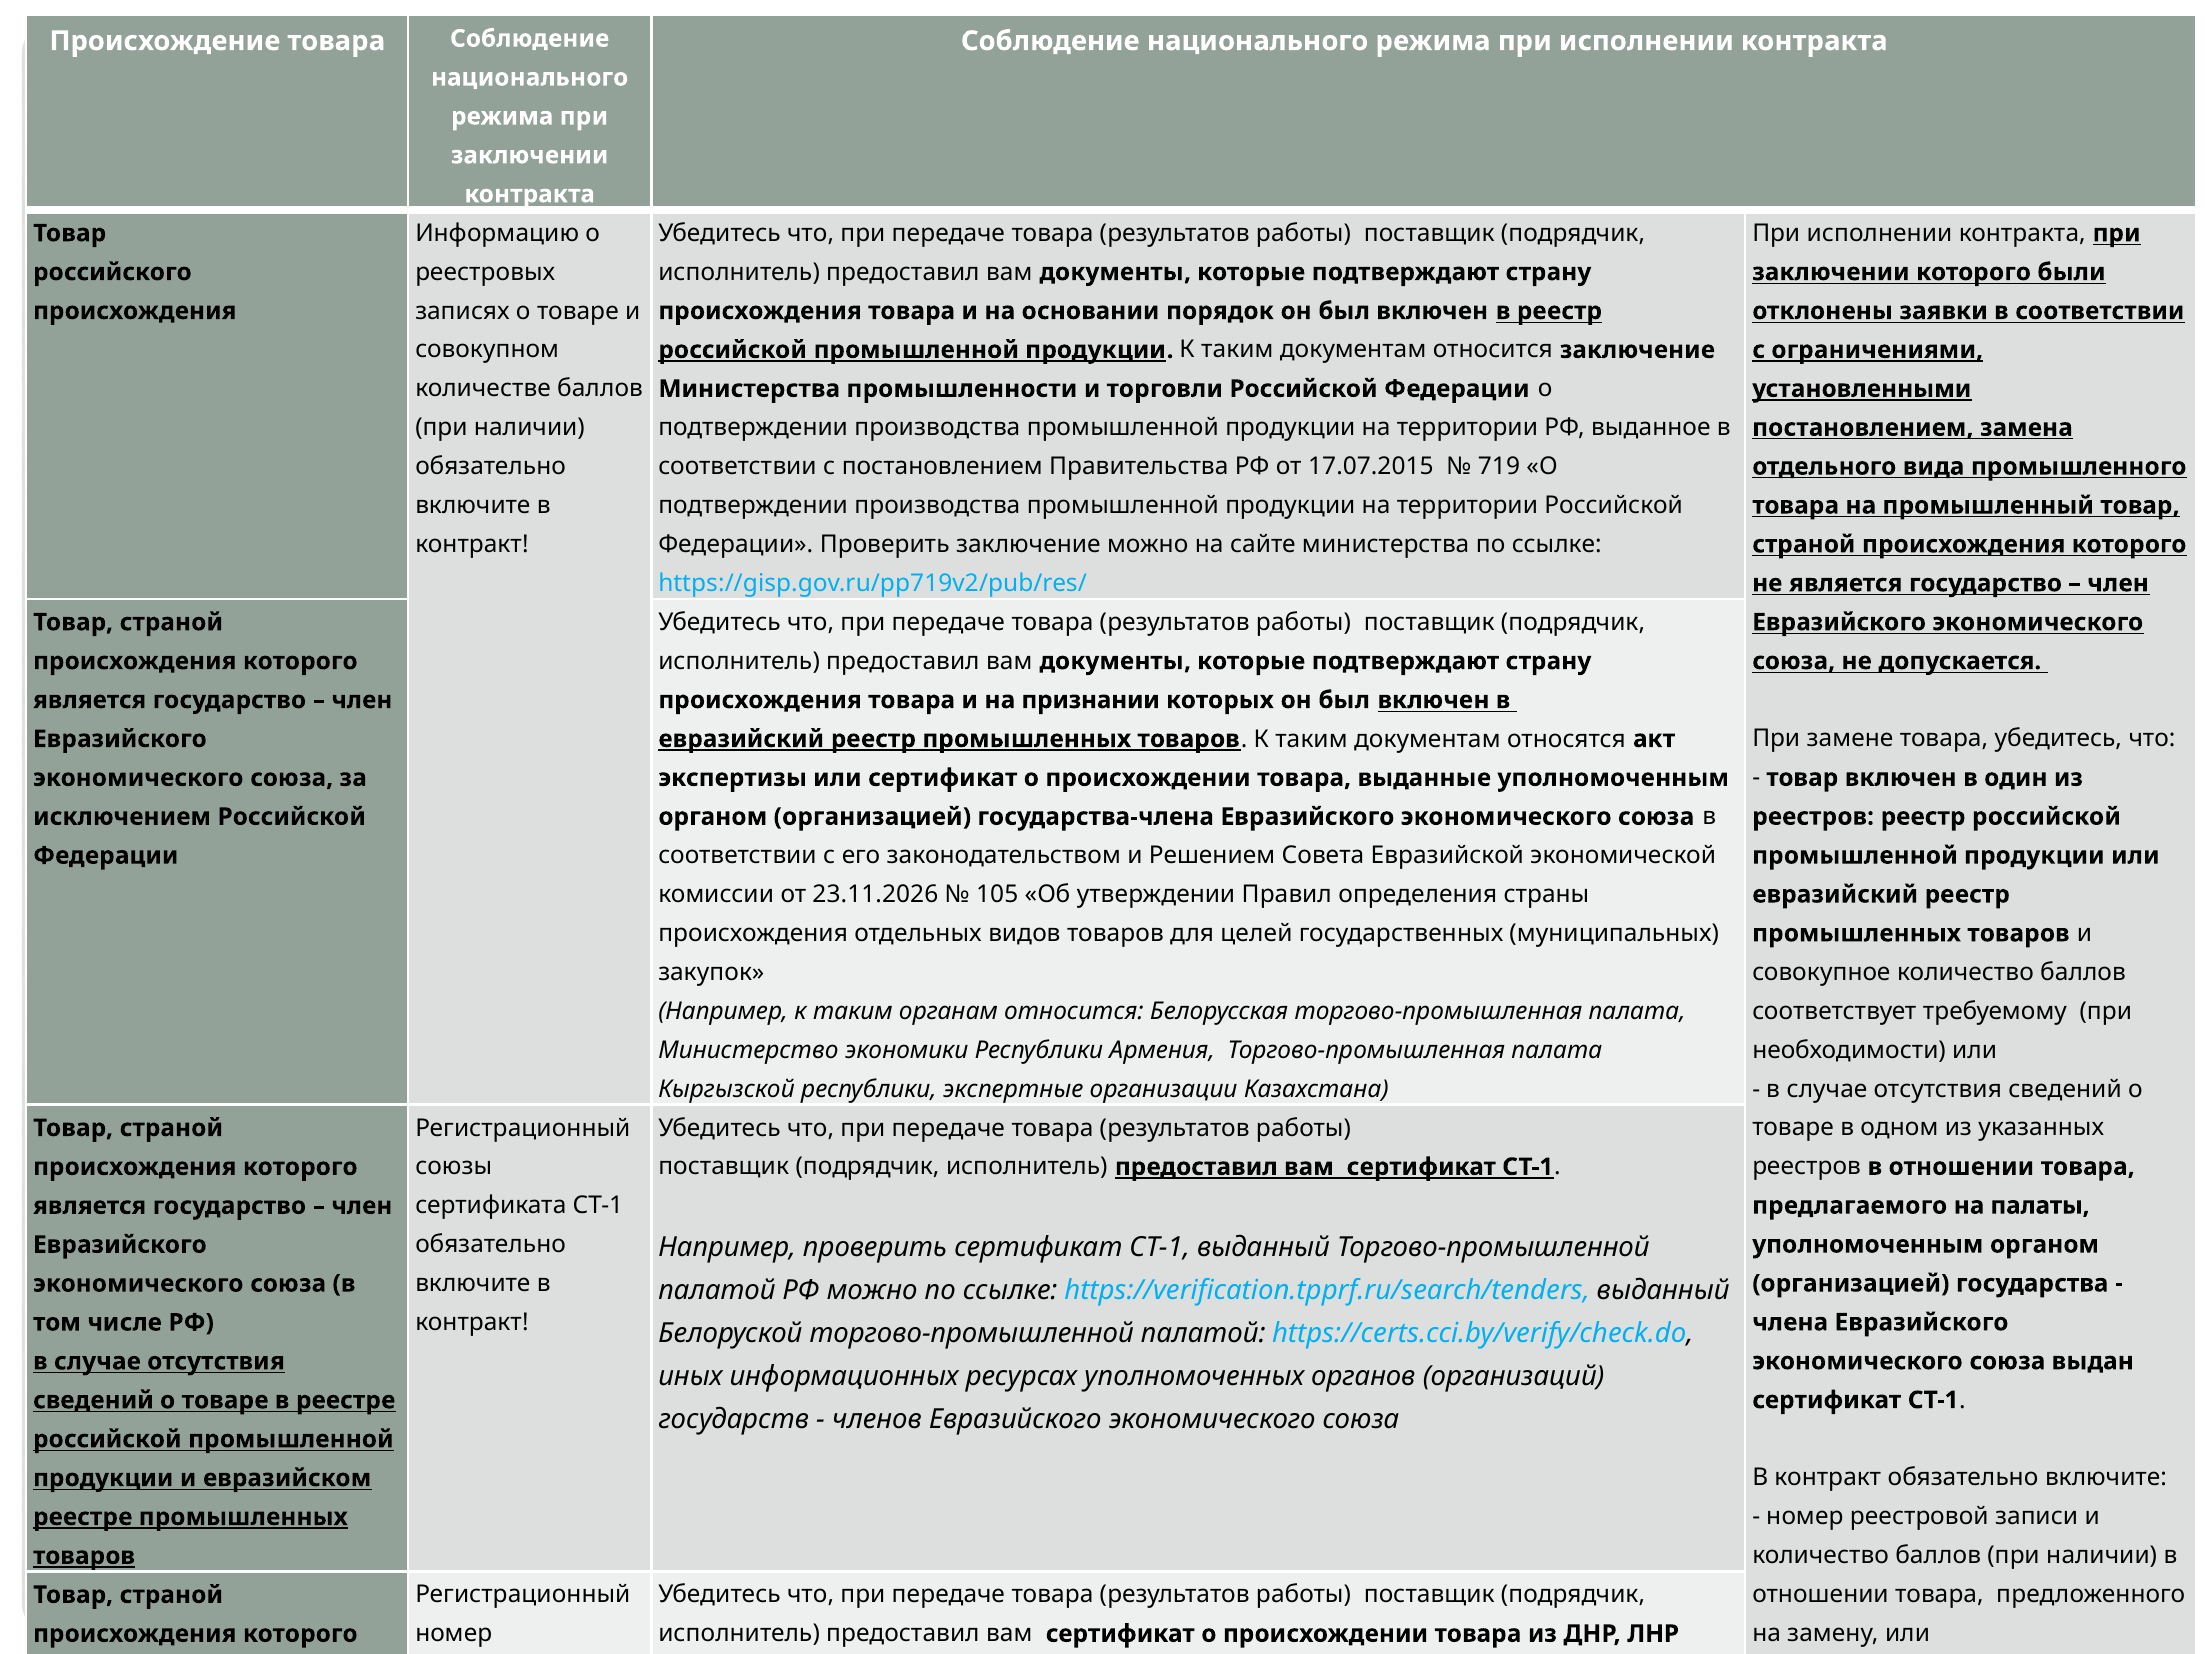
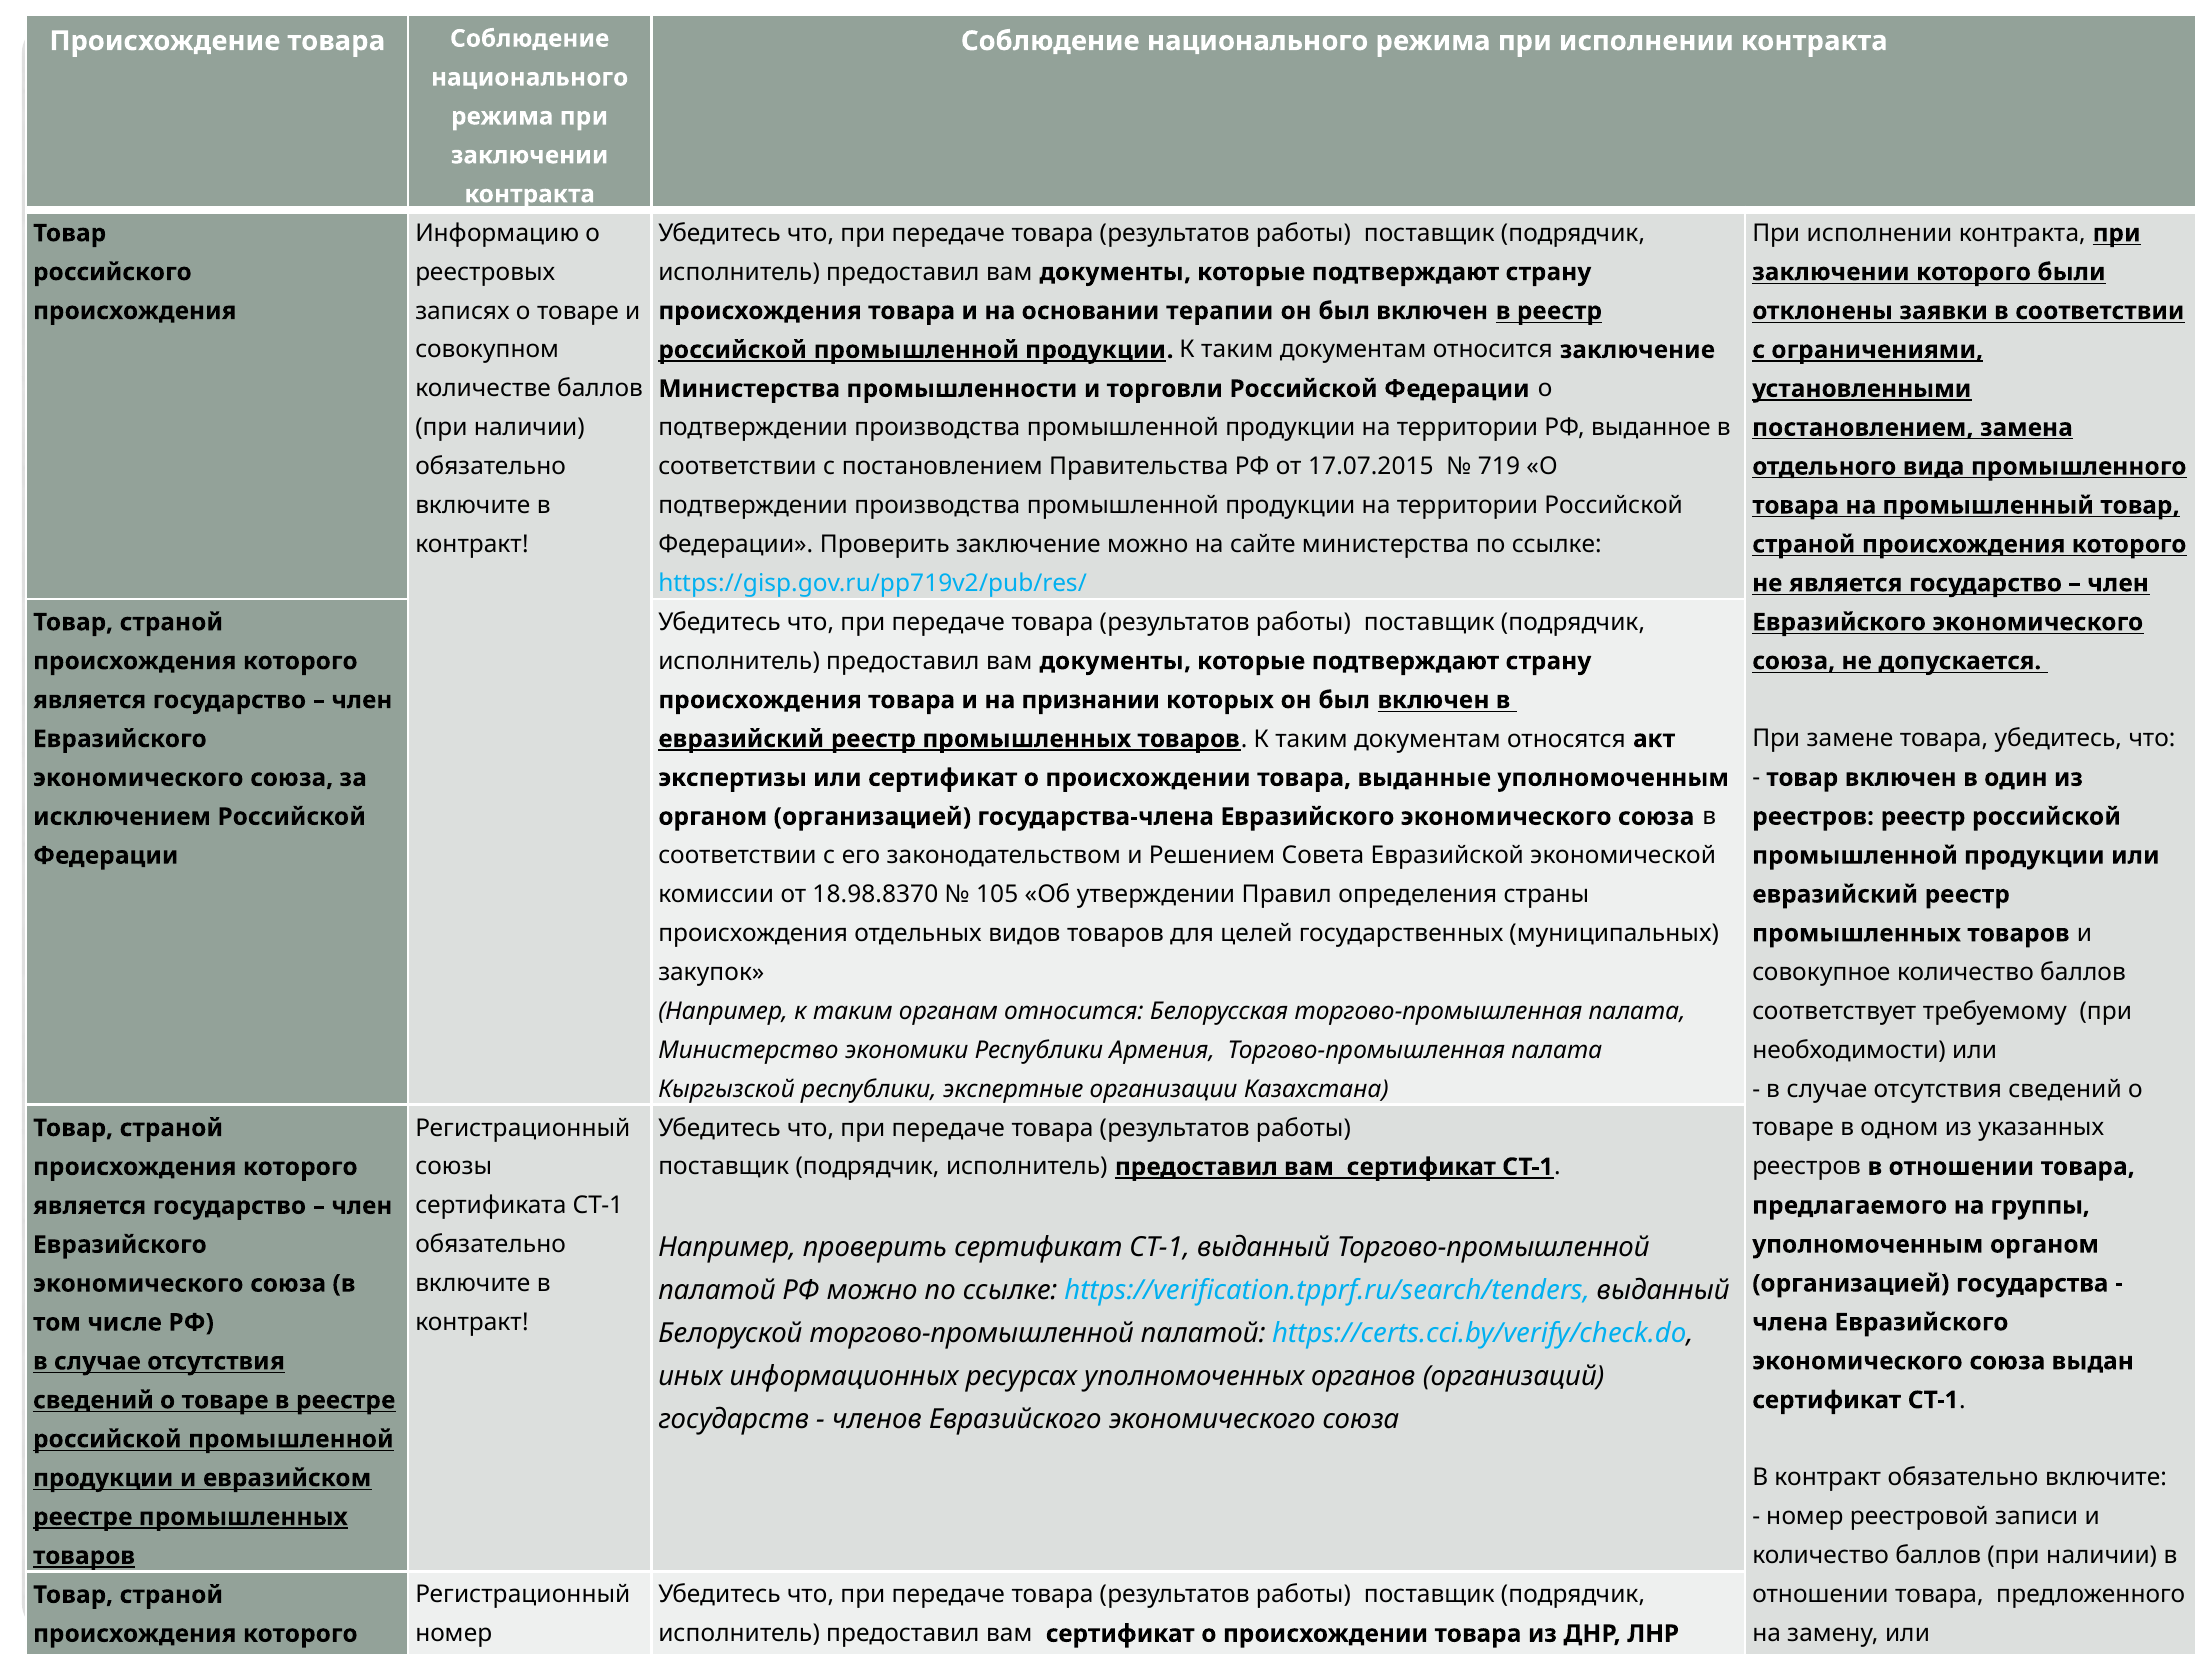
порядок: порядок -> терапии (1220, 311)
23.11.2026: 23.11.2026 -> 18.98.8370 (875, 894)
палаты: палаты -> группы (2040, 1205)
